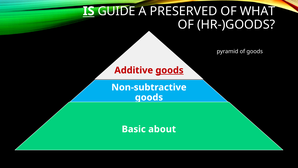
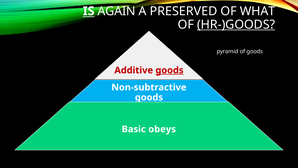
GUIDE: GUIDE -> AGAIN (117, 11)
HR-)GOODS underline: none -> present (236, 25)
about: about -> obeys (162, 129)
